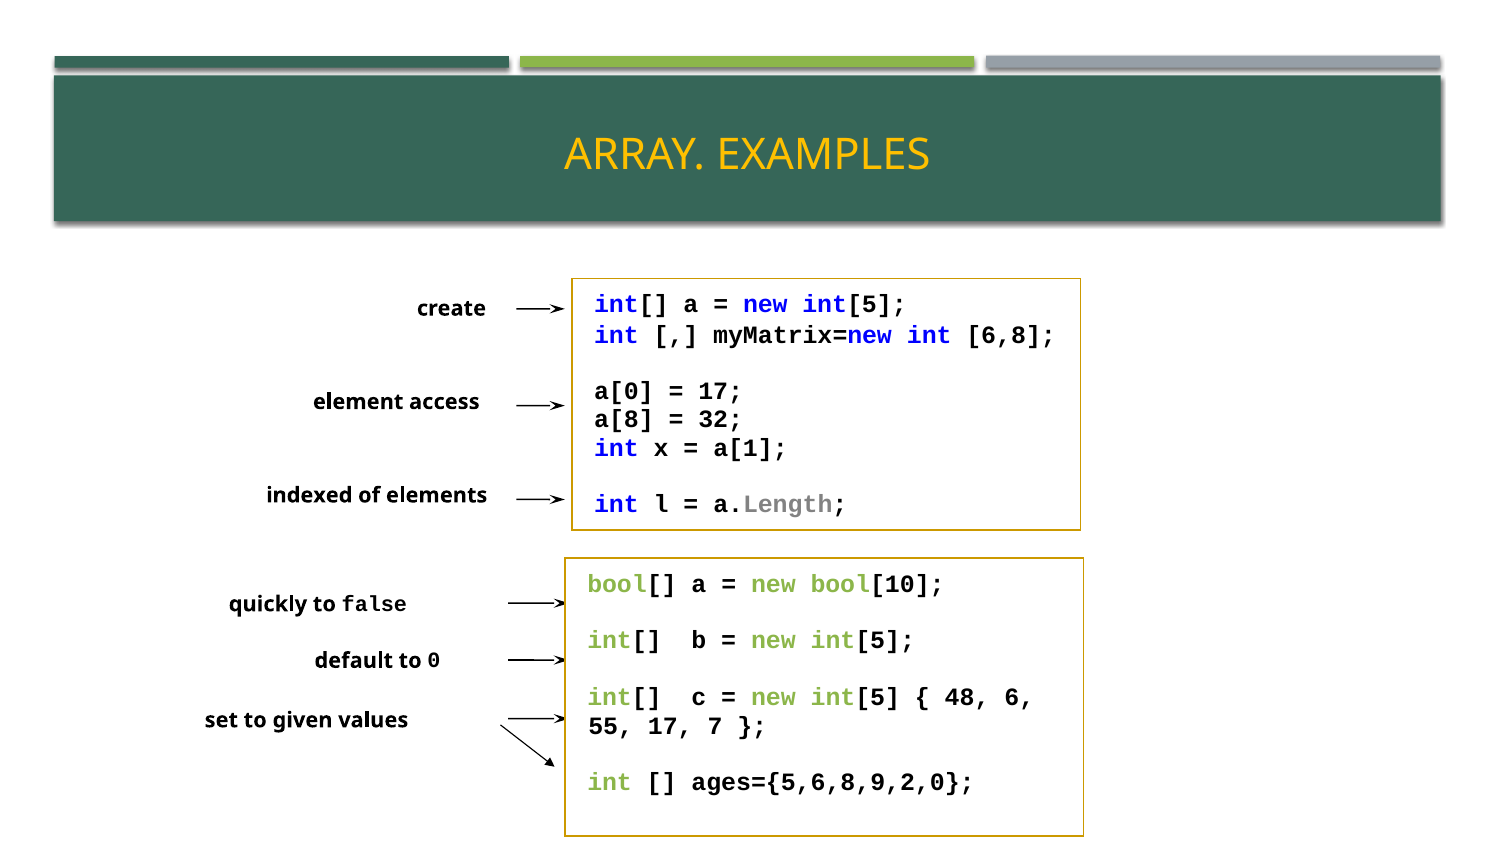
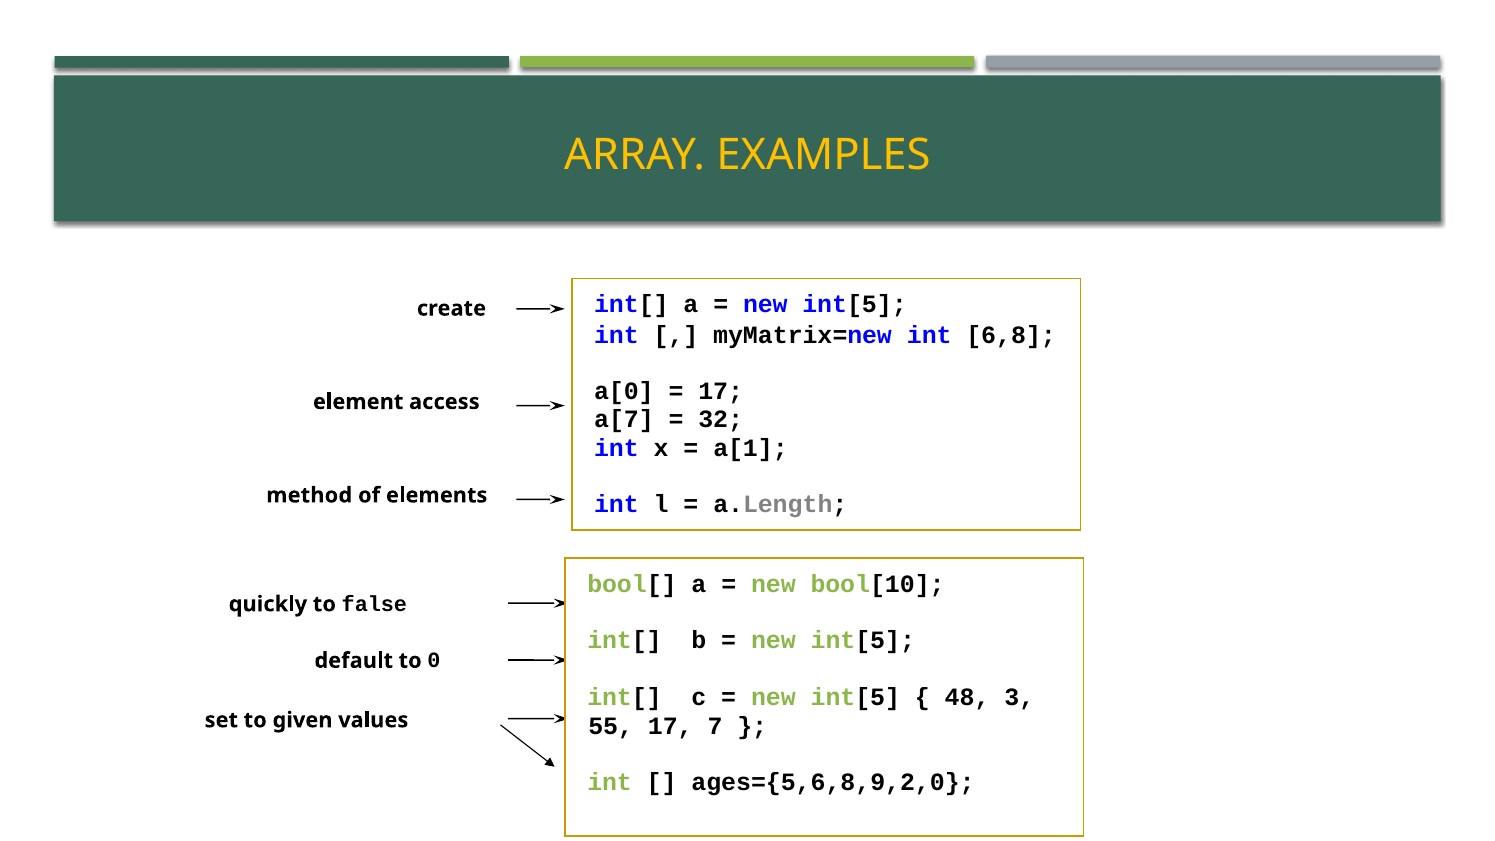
a[8: a[8 -> a[7 (624, 419)
indexed: indexed -> method (309, 495)
6: 6 -> 3 (1019, 697)
